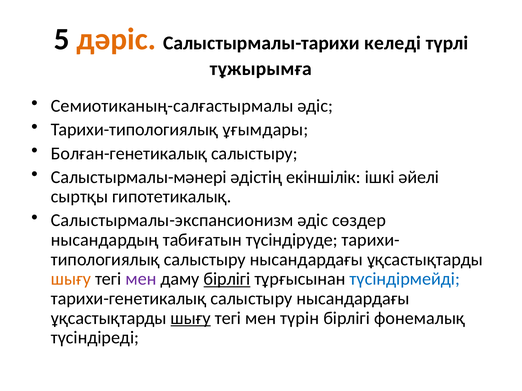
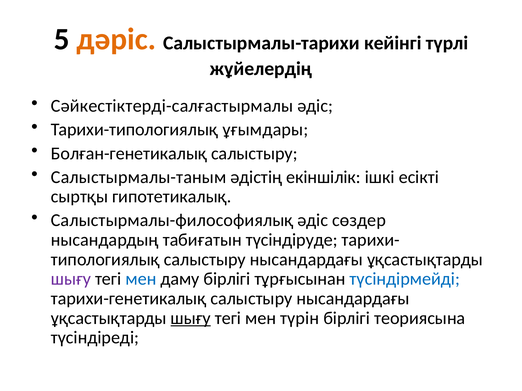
келеді: келеді -> кейінгі (393, 43)
тұжырымға: тұжырымға -> жұйелердің (261, 69)
Семиотиканың-салғастырмалы: Семиотиканың-салғастырмалы -> Сәйкестіктерді-салғастырмалы (172, 106)
Салыстырмалы-мәнері: Салыстырмалы-мәнері -> Салыстырмалы-таным (139, 177)
әйелі: әйелі -> есікті (419, 177)
Салыстырмалы-экспансионизм: Салыстырмалы-экспансионизм -> Салыстырмалы-философиялық (172, 221)
шығу colour: orange -> purple (71, 279)
мен colour: purple -> blue (141, 279)
бірлігі underline: present -> none (227, 279)
фонемалық: фонемалық -> теориясына (420, 318)
